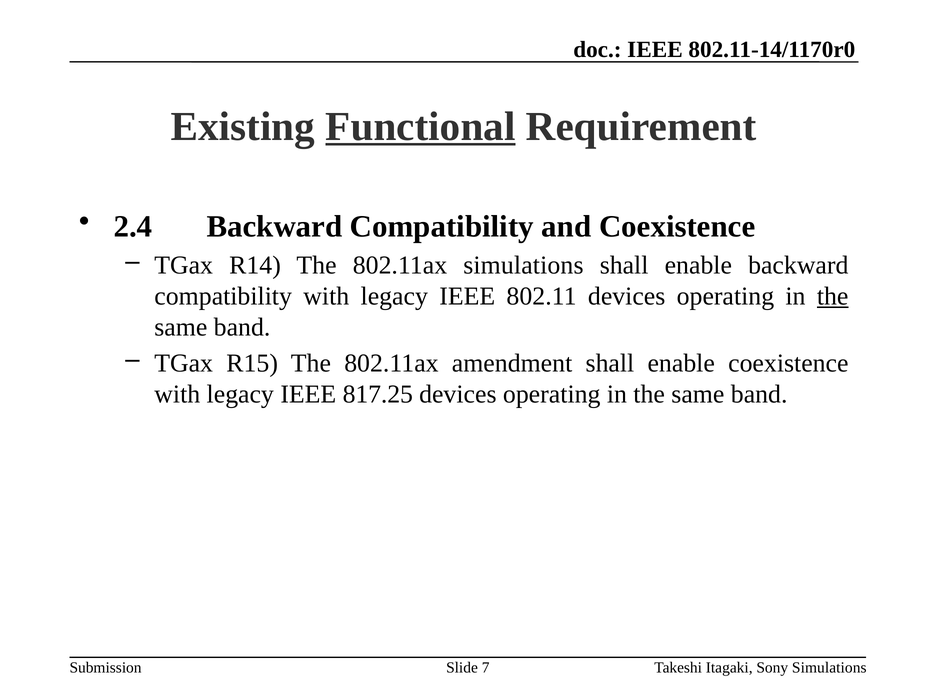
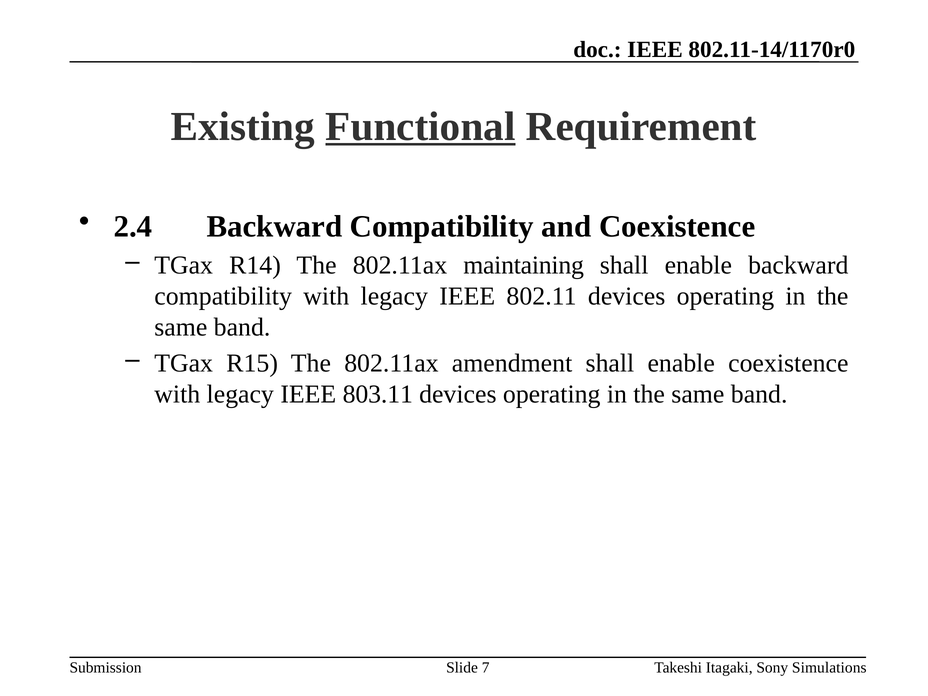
802.11ax simulations: simulations -> maintaining (524, 265)
the underline: present -> none (833, 296)
817.25: 817.25 -> 803.11 (378, 394)
